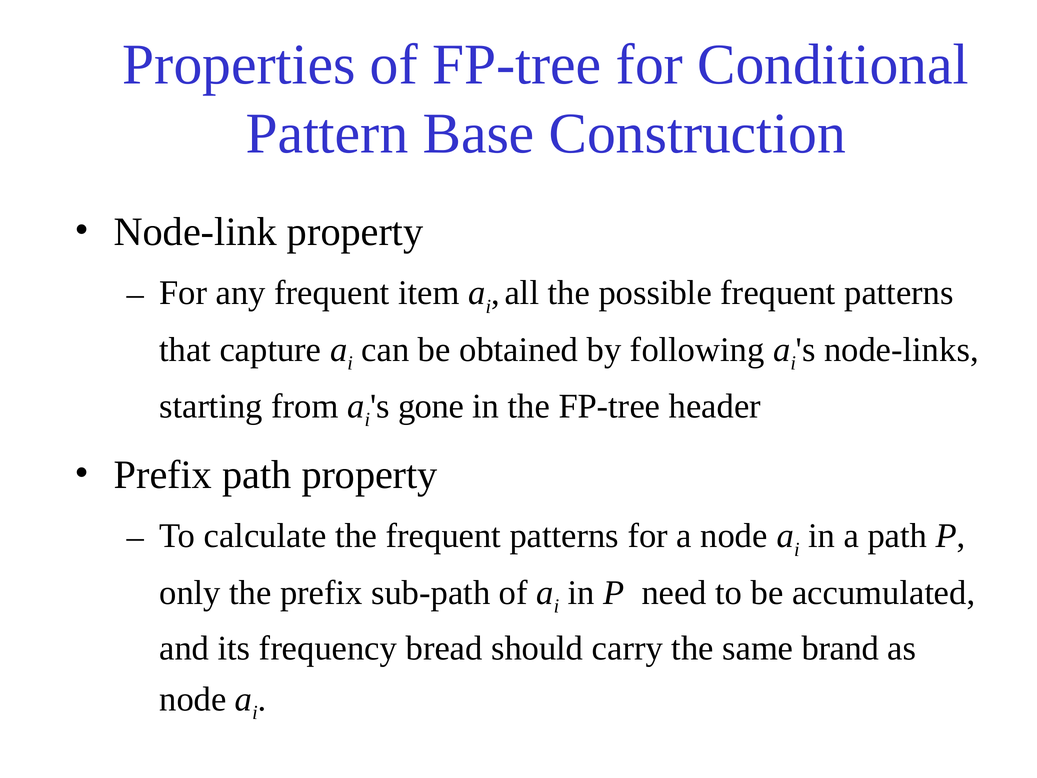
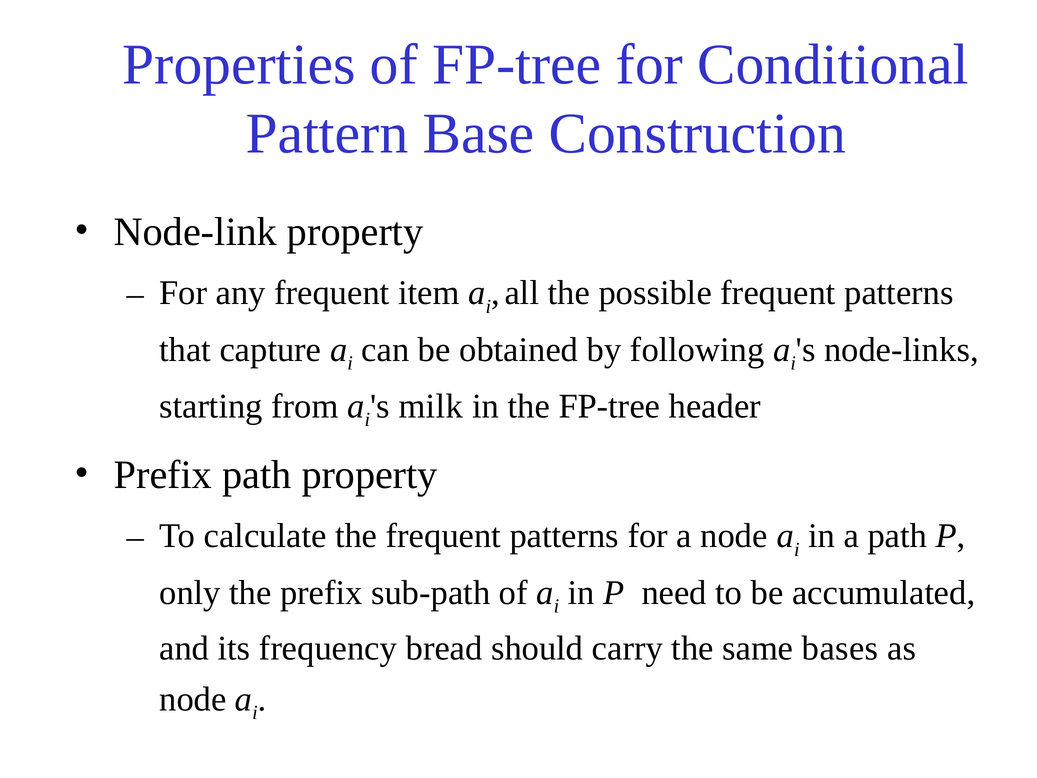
gone: gone -> milk (431, 406)
brand: brand -> bases (840, 648)
